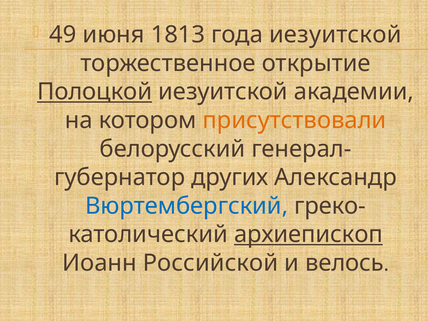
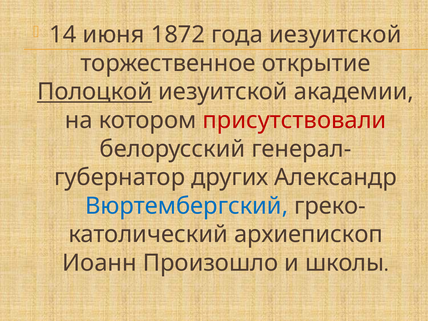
49: 49 -> 14 (63, 35)
1813: 1813 -> 1872 (178, 35)
присутствовали colour: orange -> red (294, 120)
архиепископ underline: present -> none (308, 234)
Российской: Российской -> Произошло (211, 263)
велось: велось -> школы (345, 263)
